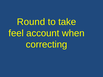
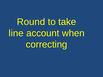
feel: feel -> line (16, 33)
